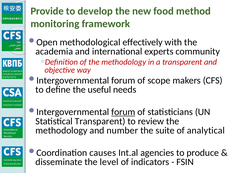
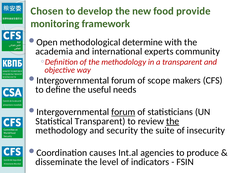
Provide: Provide -> Chosen (47, 11)
method: method -> provide (193, 11)
effectively: effectively -> determine (143, 42)
the underline: none -> present (173, 121)
number: number -> security (122, 131)
analytical: analytical -> insecurity (206, 131)
